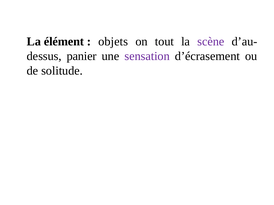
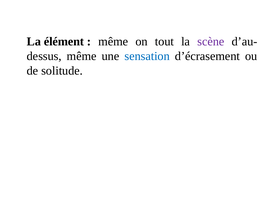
objets: objets -> même (113, 42)
panier: panier -> même (82, 56)
sensation colour: purple -> blue (147, 56)
